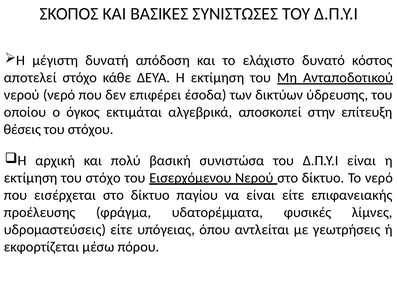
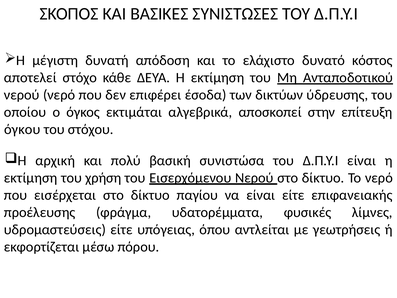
θέσεις: θέσεις -> όγκου (22, 129)
του στόχο: στόχο -> χρήση (103, 178)
